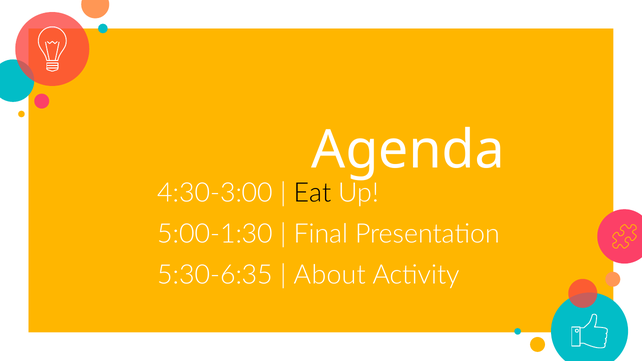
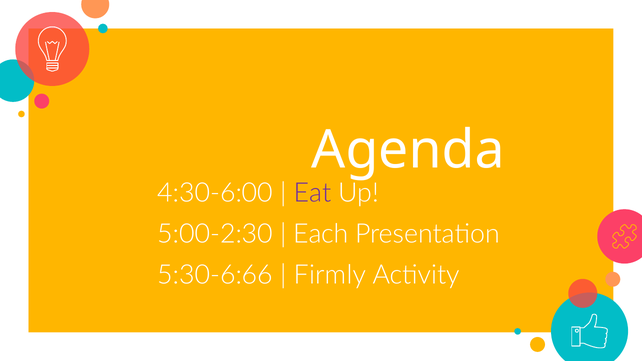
4:30-3:00: 4:30-3:00 -> 4:30-6:00 (215, 193)
Eat colour: black -> purple (312, 193)
5:00-1:30: 5:00-1:30 -> 5:00-2:30 (215, 234)
Final: Final -> Each (321, 234)
5:30-6:35: 5:30-6:35 -> 5:30-6:66 (215, 275)
About: About -> Firmly (330, 275)
